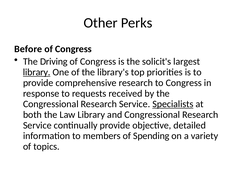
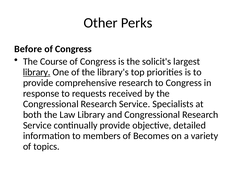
Driving: Driving -> Course (54, 62)
Specialists underline: present -> none (173, 104)
Spending: Spending -> Becomes (151, 136)
